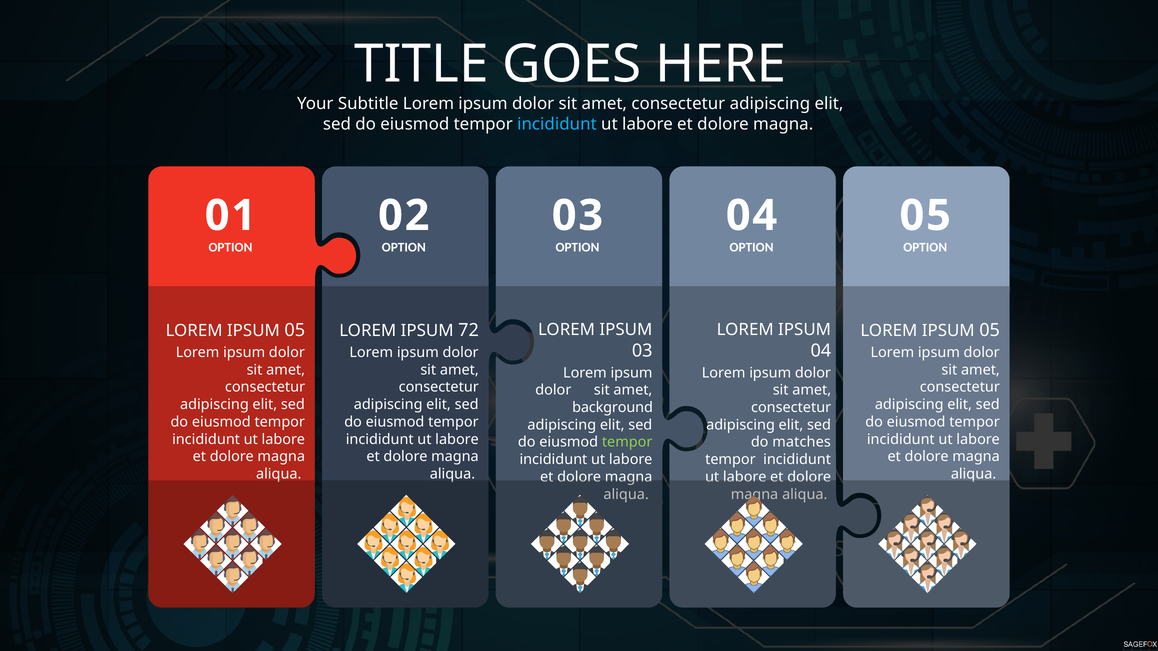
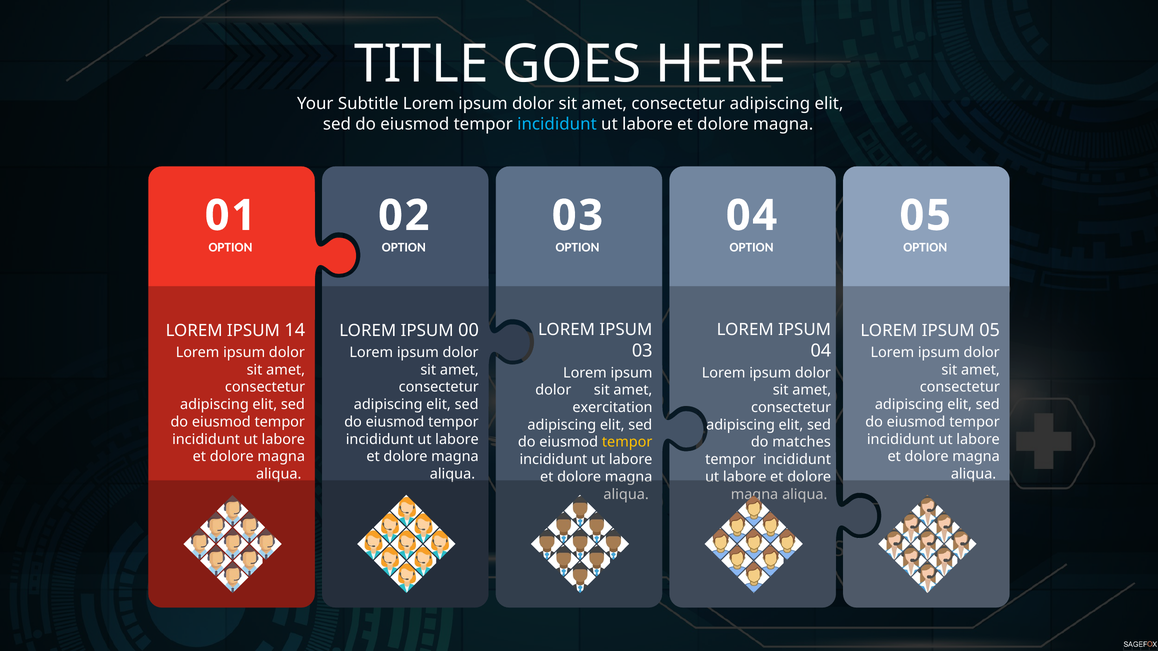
05: 05 -> 14 (295, 330)
72: 72 -> 00 (469, 330)
background: background -> exercitation (612, 408)
tempor colour: light green -> yellow (627, 442)
